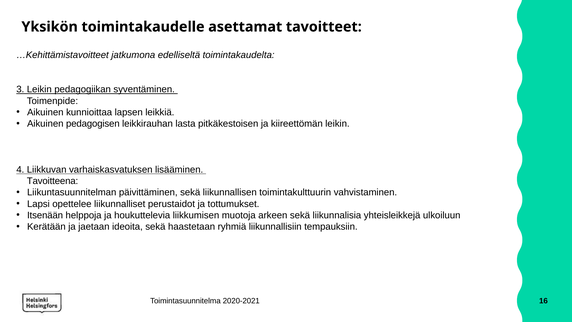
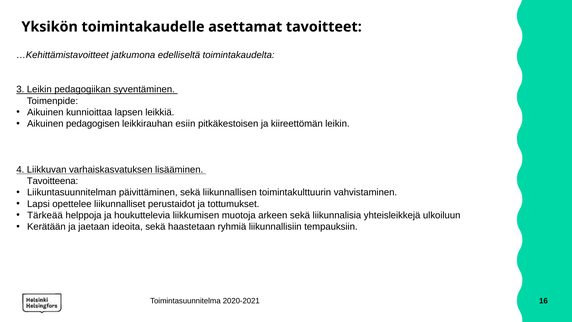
lasta: lasta -> esiin (185, 124)
Itsenään: Itsenään -> Tärkeää (45, 215)
